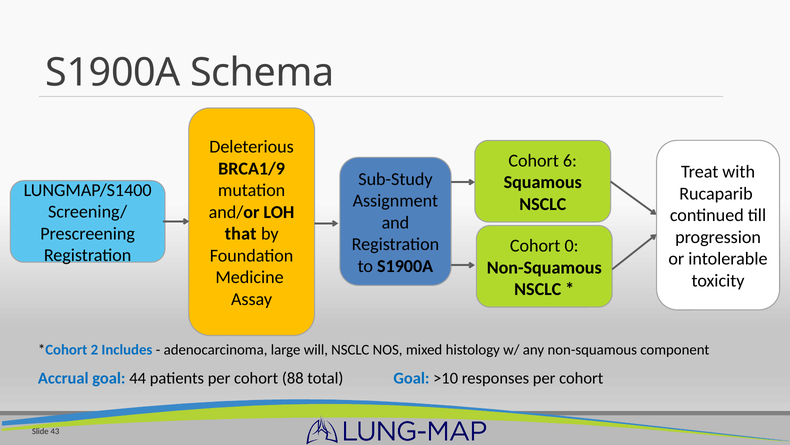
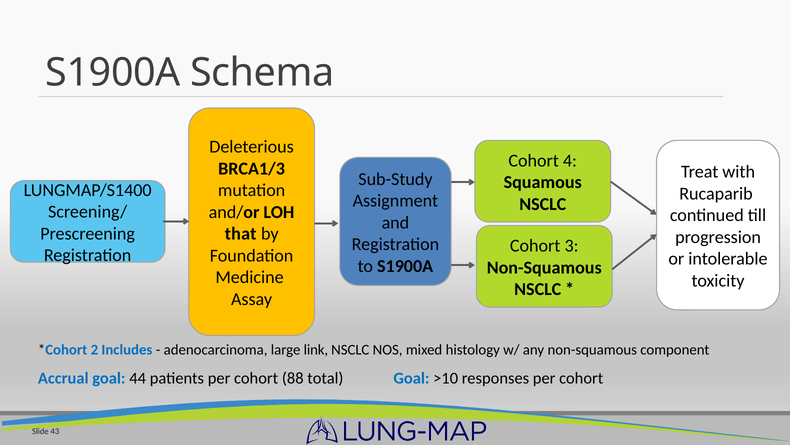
6: 6 -> 4 (570, 160)
BRCA1/9: BRCA1/9 -> BRCA1/3 (252, 168)
0: 0 -> 3 (571, 245)
will: will -> link (316, 350)
